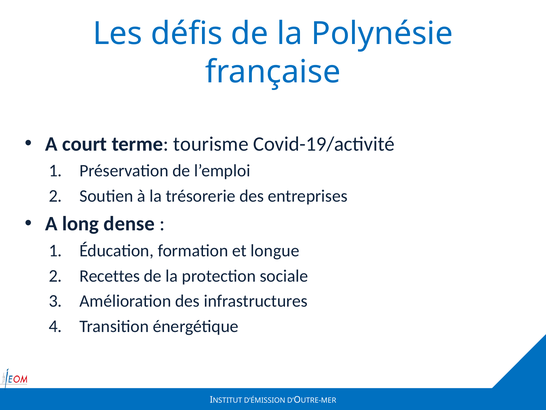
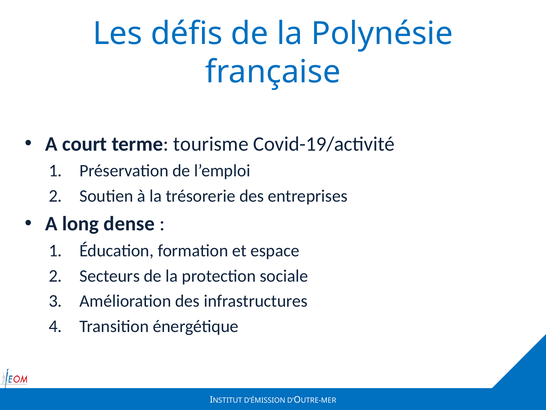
longue: longue -> espace (275, 250)
Recettes: Recettes -> Secteurs (110, 276)
